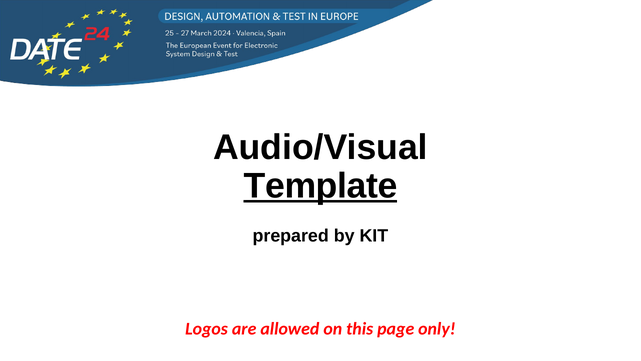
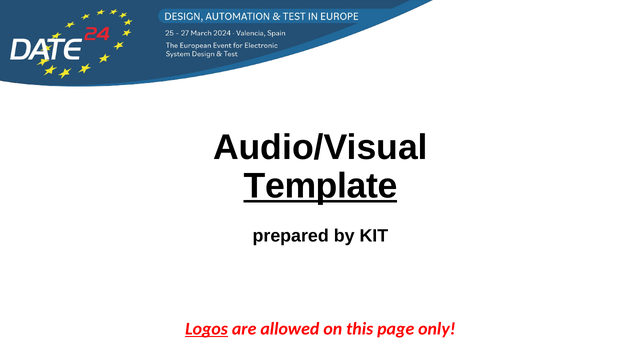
Logos underline: none -> present (207, 329)
